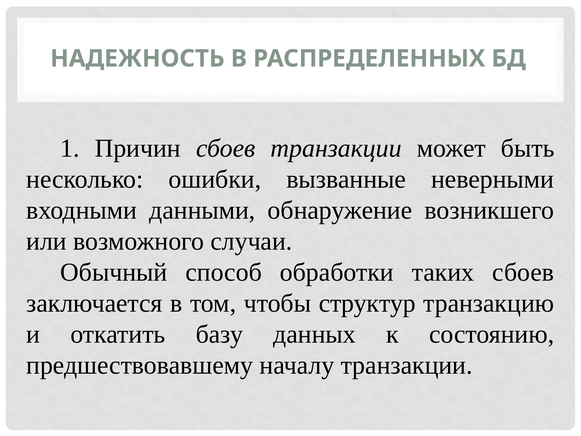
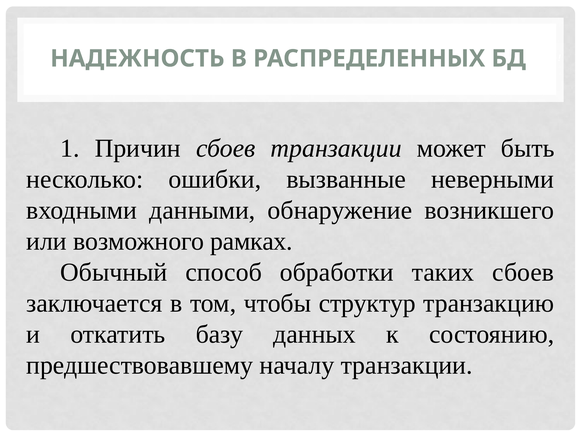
случаи: случаи -> рамках (252, 241)
